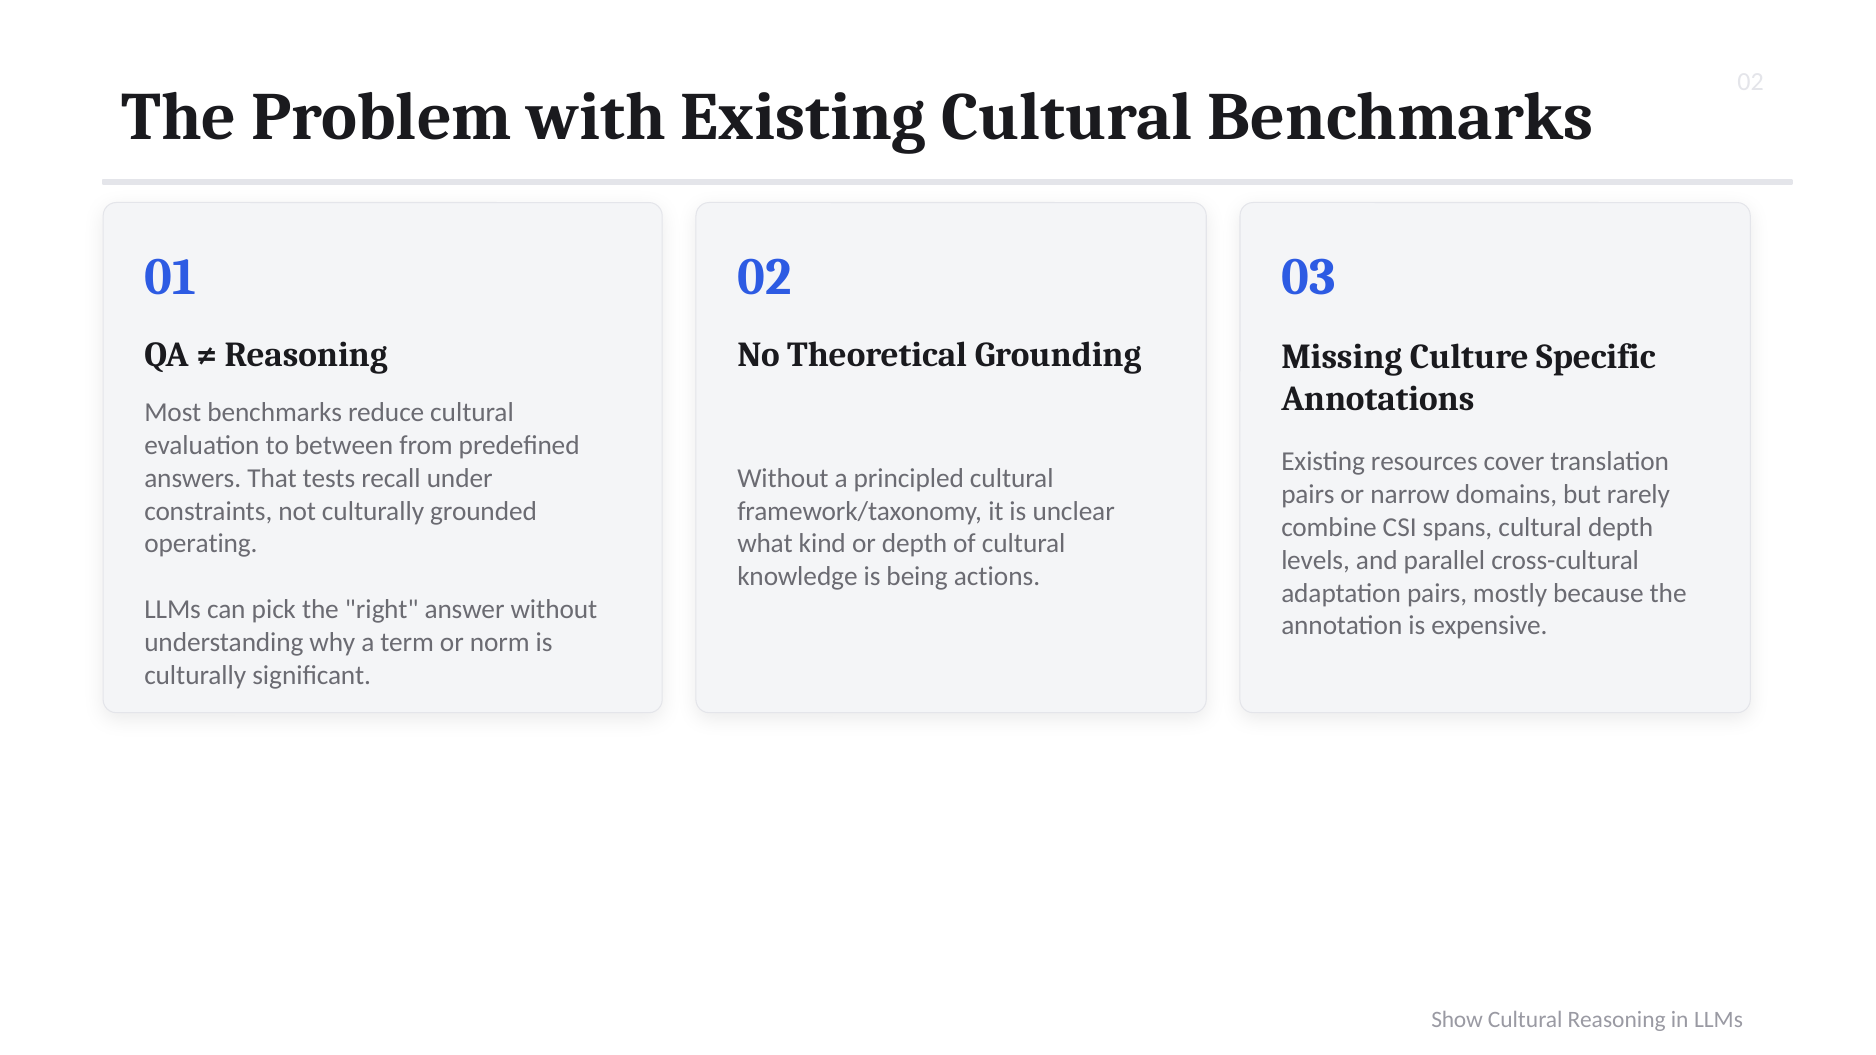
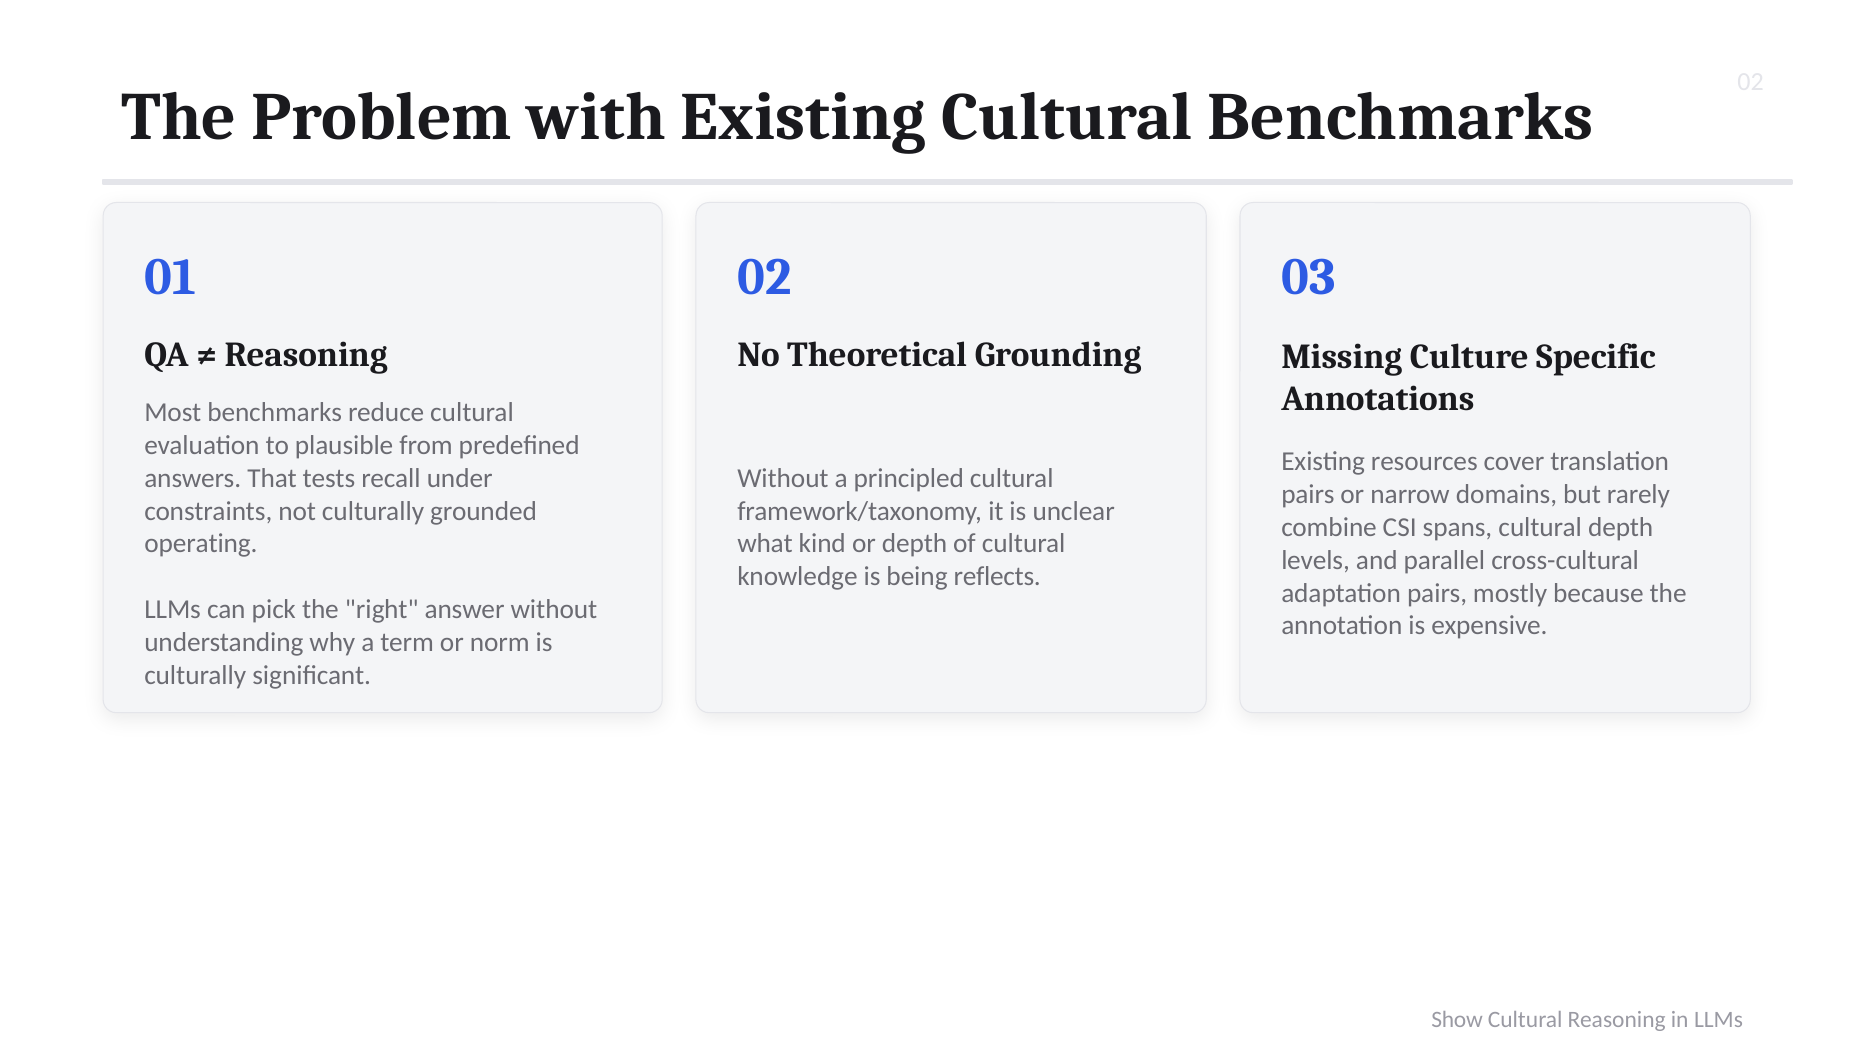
between: between -> plausible (344, 446)
actions: actions -> reflects (997, 577)
